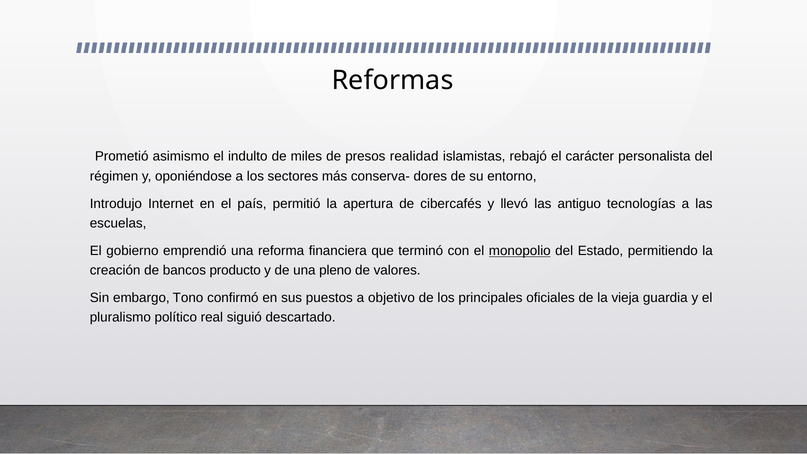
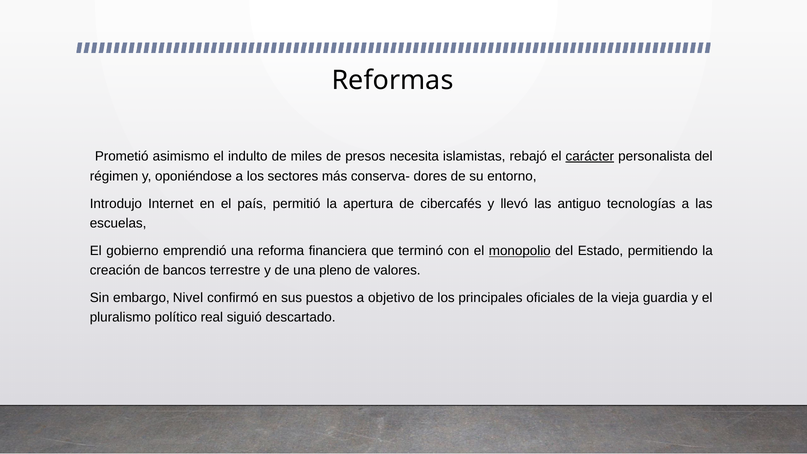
realidad: realidad -> necesita (414, 156)
carácter underline: none -> present (590, 156)
producto: producto -> terrestre (235, 270)
Tono: Tono -> Nivel (188, 298)
